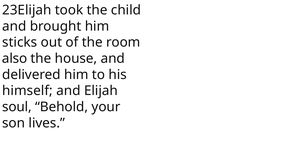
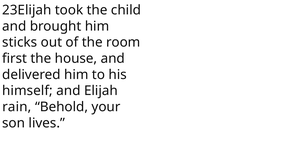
also: also -> first (15, 59)
soul: soul -> rain (17, 107)
